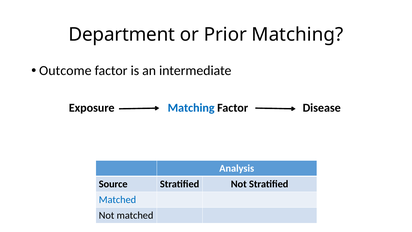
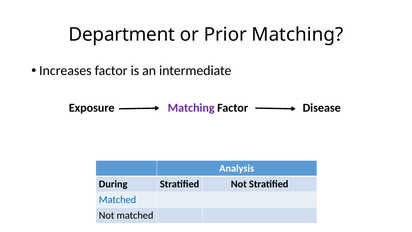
Outcome: Outcome -> Increases (65, 71)
Matching colour: blue -> purple (191, 108)
Source: Source -> During (113, 184)
